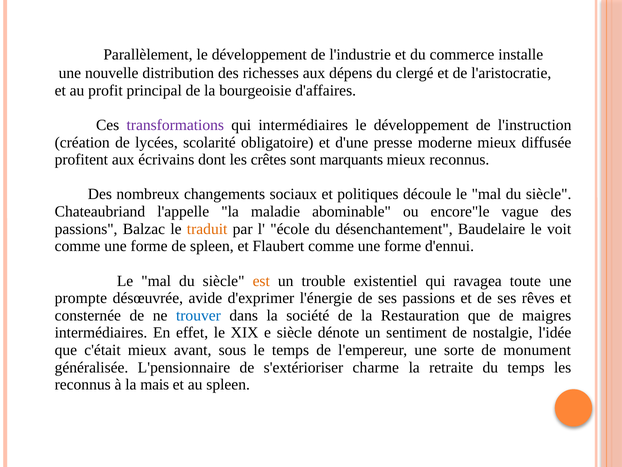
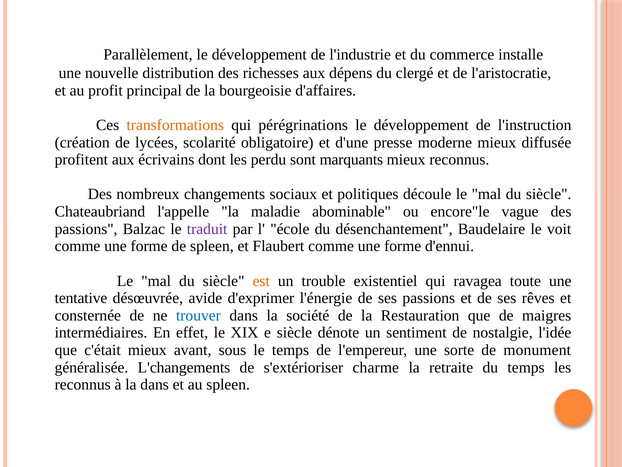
transformations colour: purple -> orange (175, 125)
qui intermédiaires: intermédiaires -> pérégrinations (303, 125)
crêtes: crêtes -> perdu (269, 160)
traduit colour: orange -> purple (207, 229)
prompte: prompte -> tentative (81, 298)
L'pensionnaire: L'pensionnaire -> L'changements (184, 367)
la mais: mais -> dans (155, 384)
